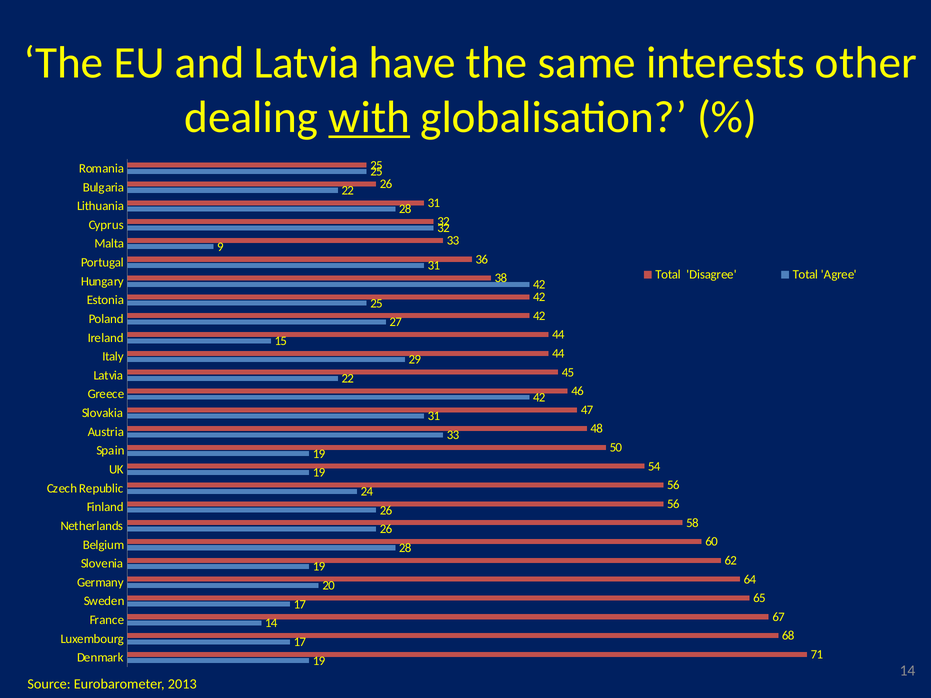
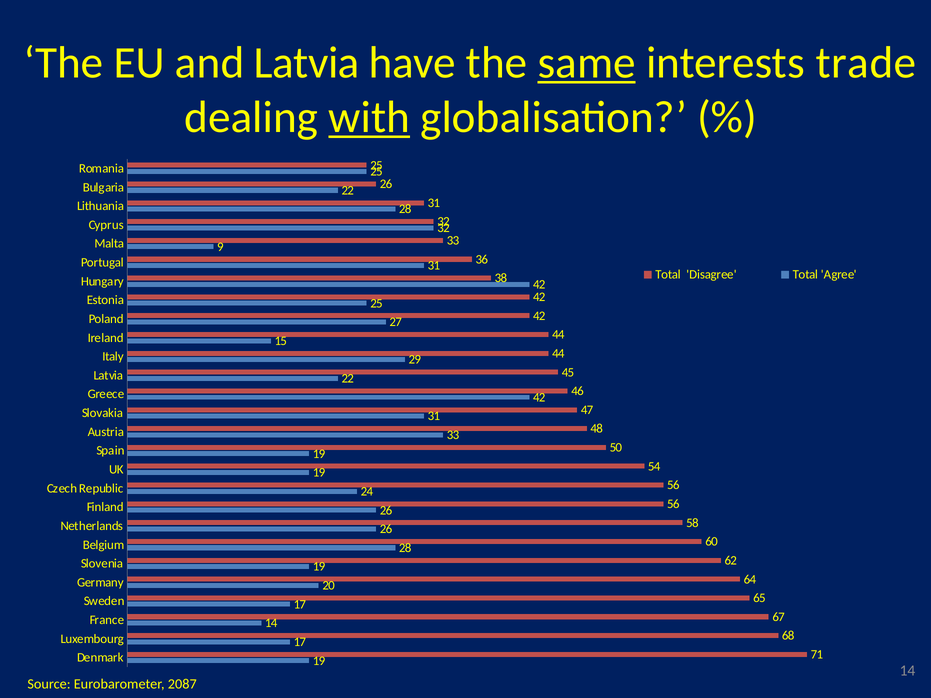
same underline: none -> present (587, 63)
other: other -> trade (866, 63)
2013: 2013 -> 2087 (182, 684)
